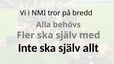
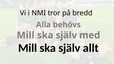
Fler: Fler -> Mill (26, 35)
Inte: Inte -> Mill (28, 48)
